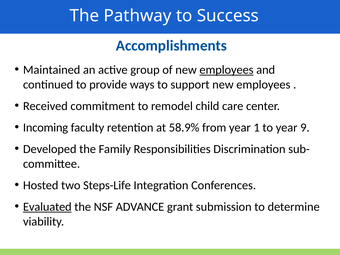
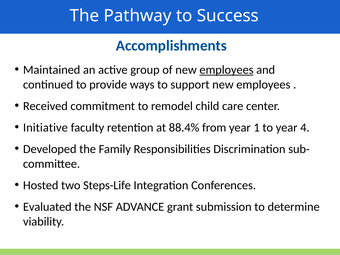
Incoming: Incoming -> Initiative (45, 128)
58.9%: 58.9% -> 88.4% (184, 128)
9: 9 -> 4 (305, 128)
Evaluated underline: present -> none (47, 207)
